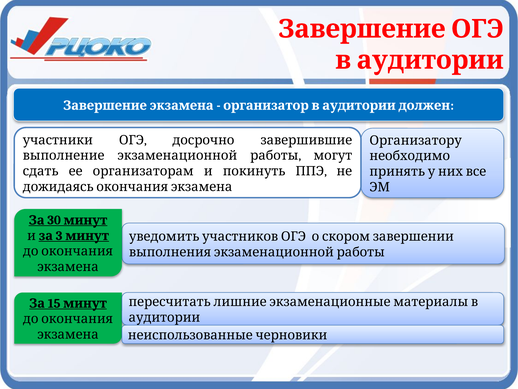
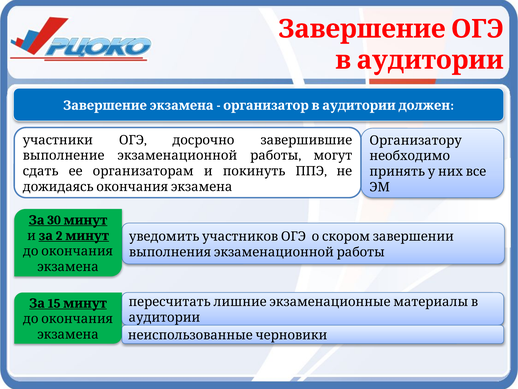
3: 3 -> 2 (59, 235)
